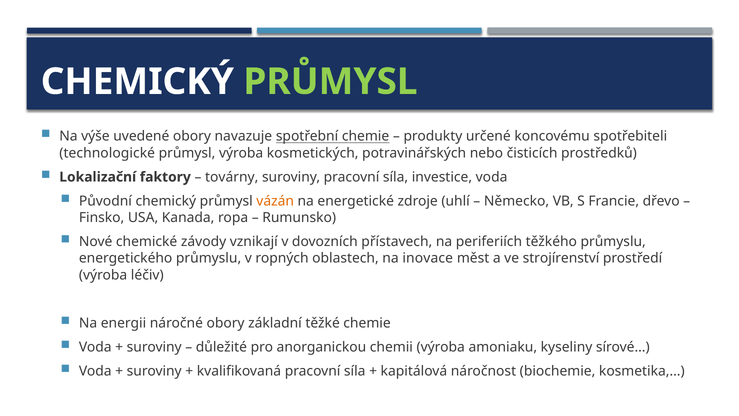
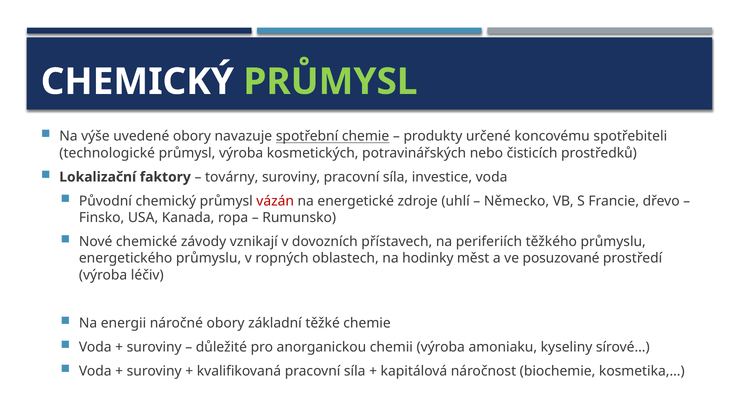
vázán colour: orange -> red (275, 201)
inovace: inovace -> hodinky (428, 258)
strojírenství: strojírenství -> posuzované (561, 258)
